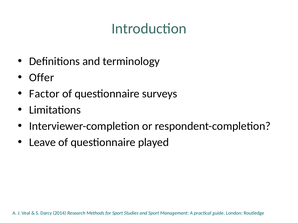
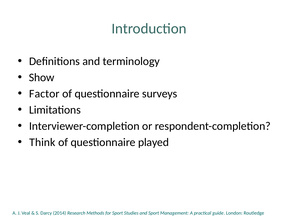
Offer: Offer -> Show (42, 78)
Leave: Leave -> Think (42, 143)
